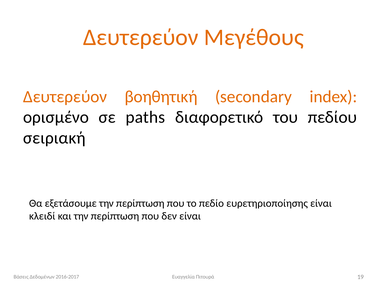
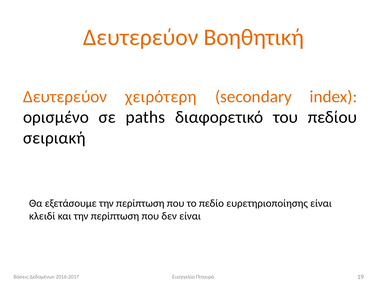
Μεγέθους: Μεγέθους -> Βοηθητική (254, 37)
βοηθητική: βοηθητική -> χειρότερη (161, 97)
